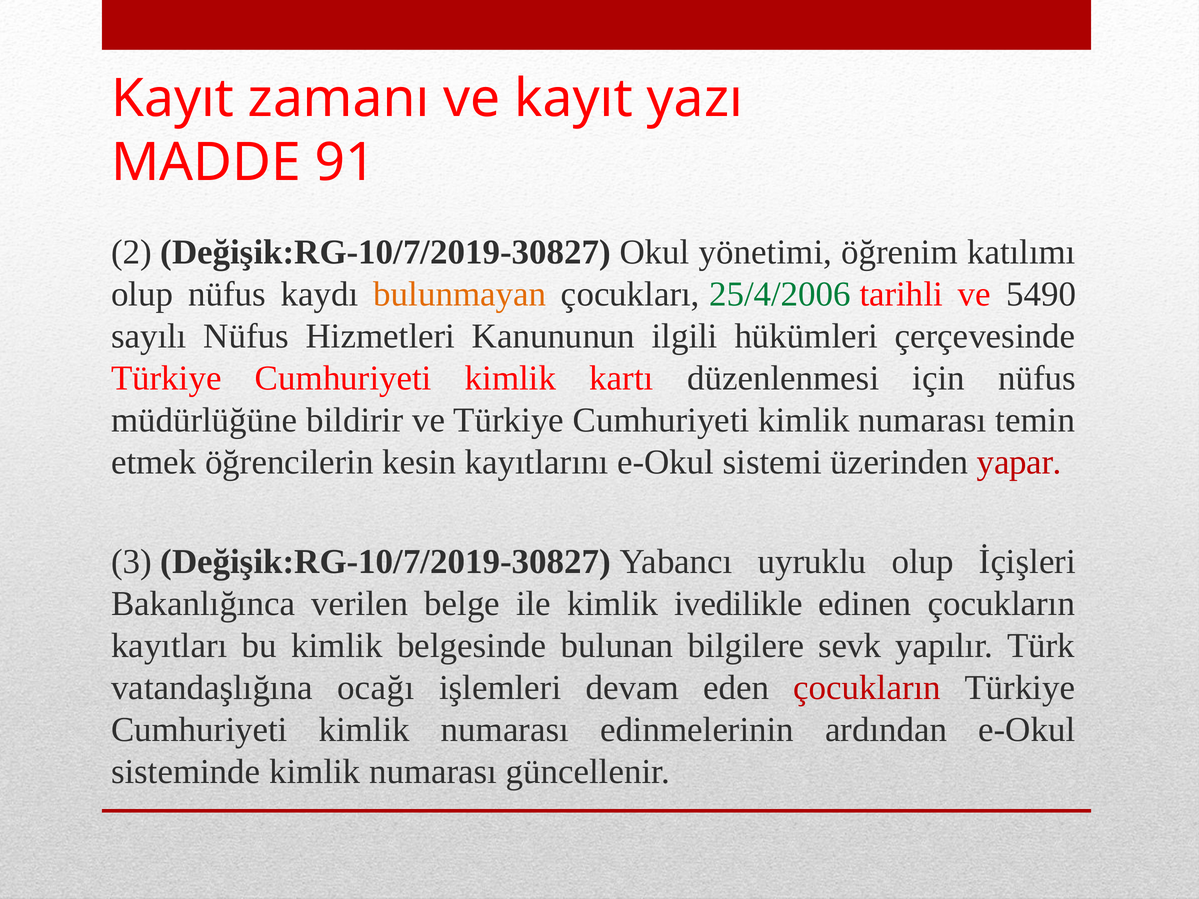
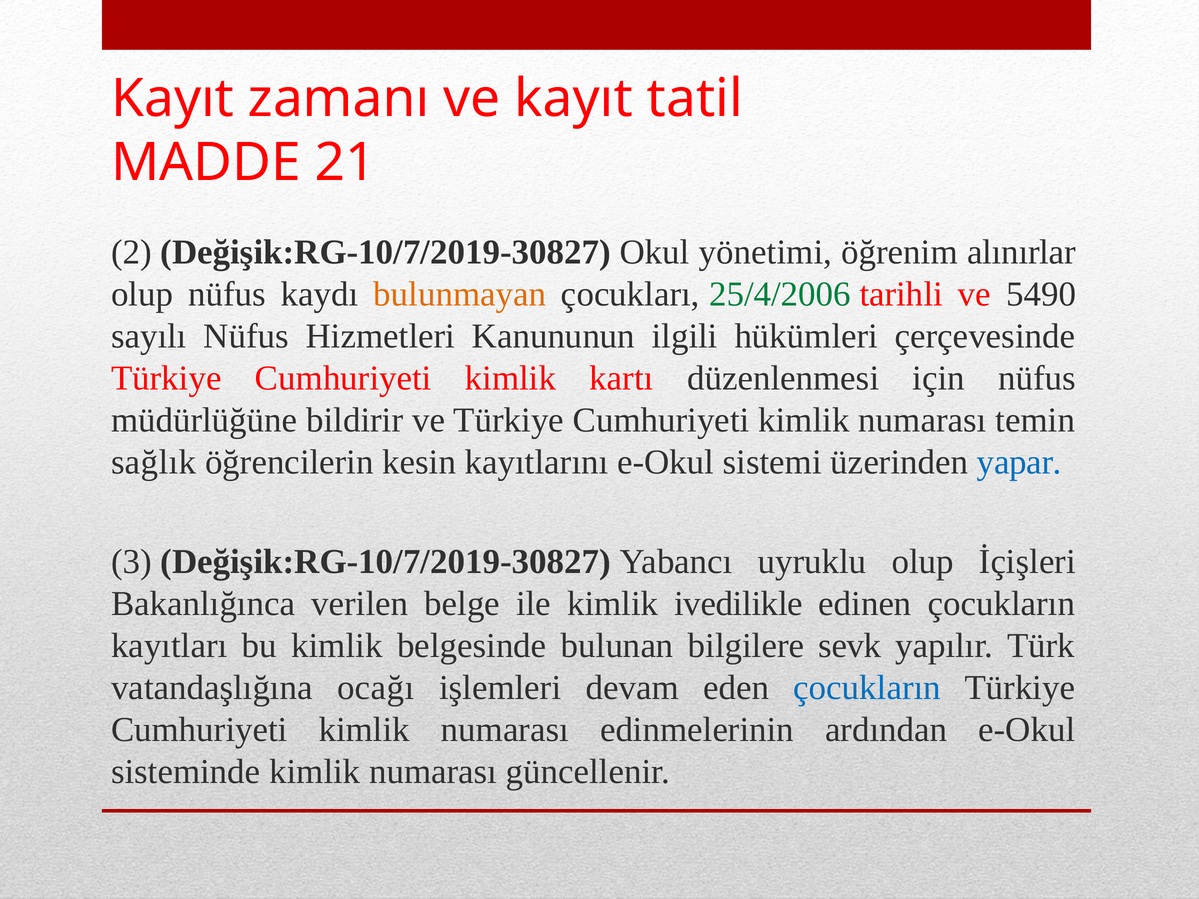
yazı: yazı -> tatil (695, 98)
91: 91 -> 21 (345, 162)
katılımı: katılımı -> alınırlar (1021, 252)
etmek: etmek -> sağlık (154, 462)
yapar colour: red -> blue (1019, 462)
çocukların colour: red -> blue (867, 688)
